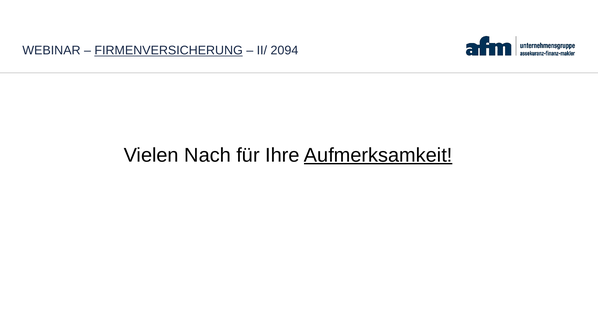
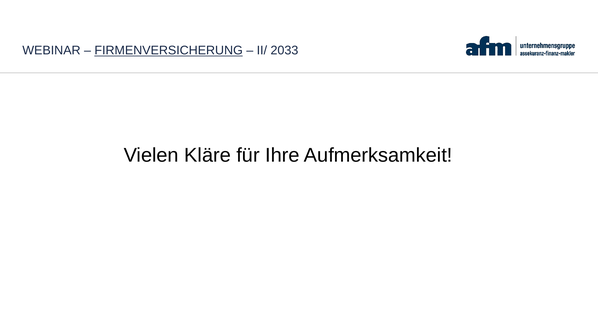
2094: 2094 -> 2033 (284, 51)
Nach: Nach -> Kläre (208, 155)
Aufmerksamkeit underline: present -> none (378, 155)
